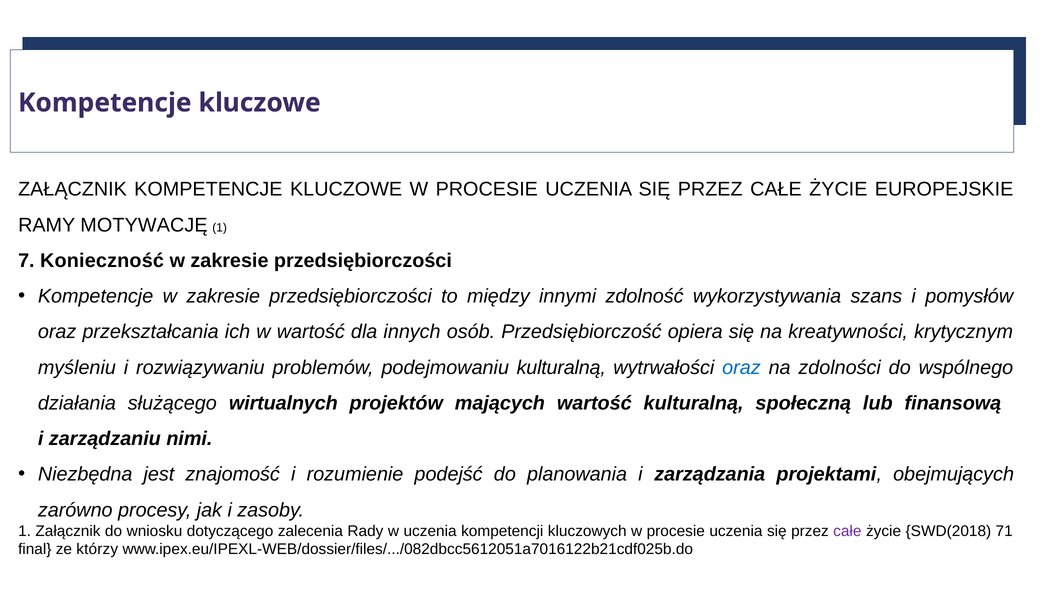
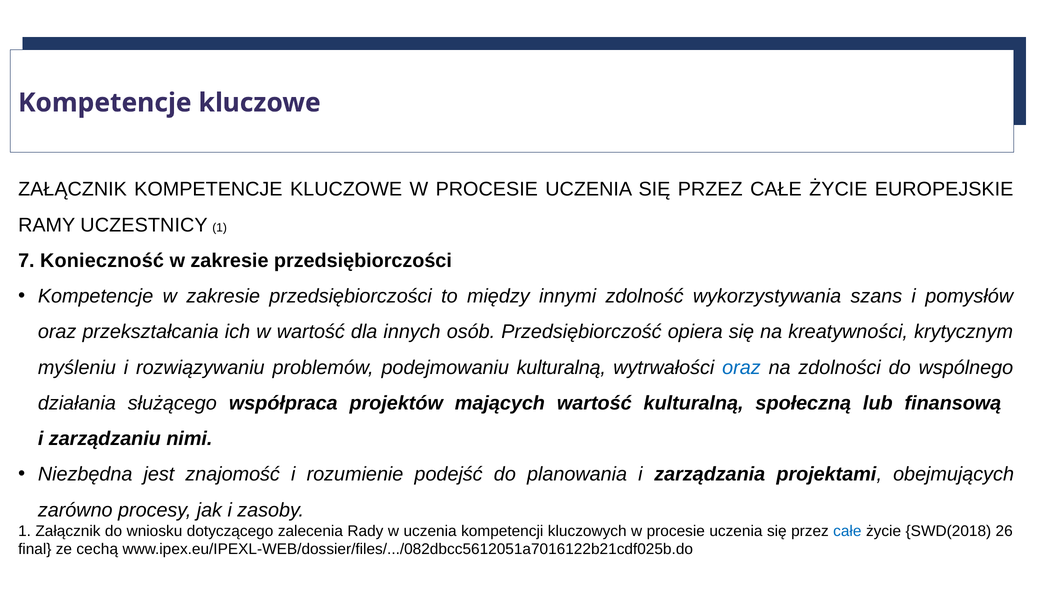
MOTYWACJĘ: MOTYWACJĘ -> UCZESTNICY (144, 225)
wirtualnych: wirtualnych -> współpraca (283, 403)
całe colour: purple -> blue (847, 530)
71: 71 -> 26 (1004, 530)
którzy: którzy -> cechą (97, 549)
